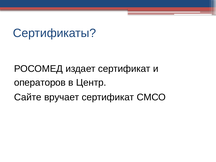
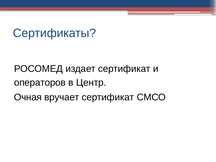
Сайте: Сайте -> Очная (28, 97)
